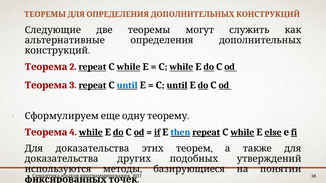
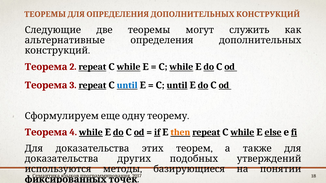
then colour: blue -> orange (180, 133)
